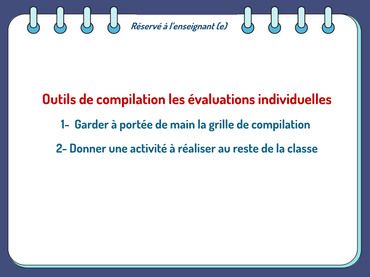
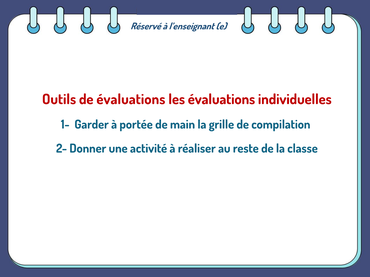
compilation: compilation -> évaluations (131, 100)
